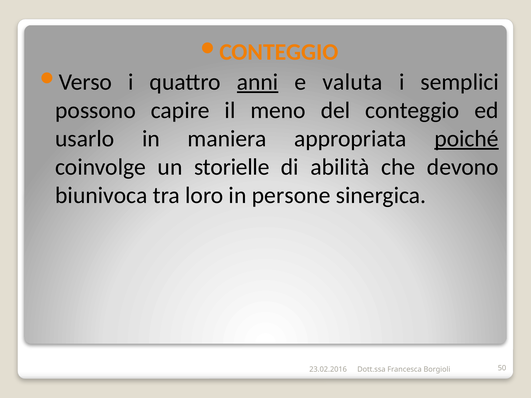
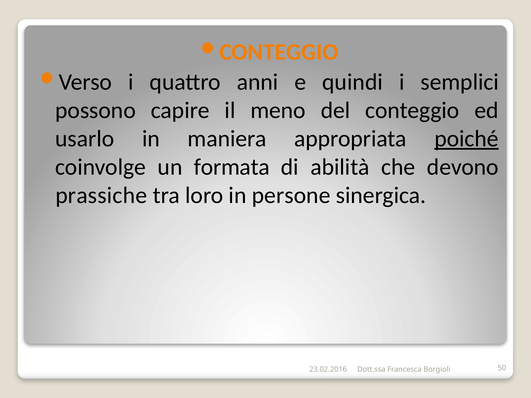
anni underline: present -> none (258, 82)
valuta: valuta -> quindi (353, 82)
storielle: storielle -> formata (232, 167)
biunivoca: biunivoca -> prassiche (101, 195)
